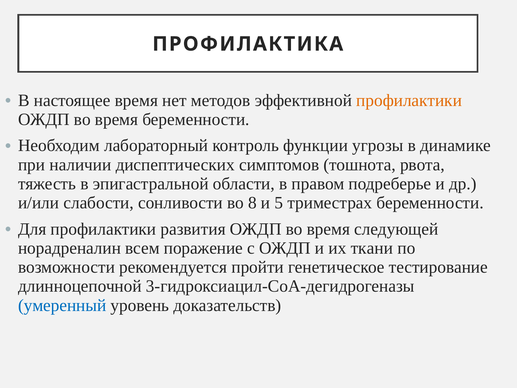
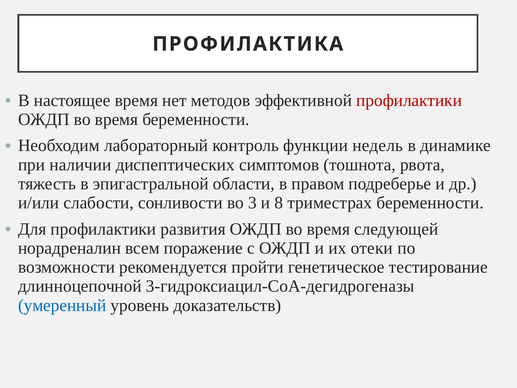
профилактики colour: orange -> red (409, 100)
угрозы: угрозы -> недель (378, 146)
8: 8 -> 3 (252, 203)
5: 5 -> 8 (279, 203)
ткани: ткани -> отеки (372, 248)
